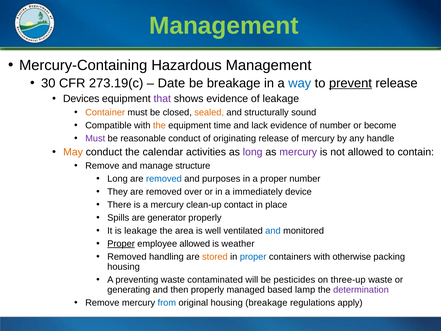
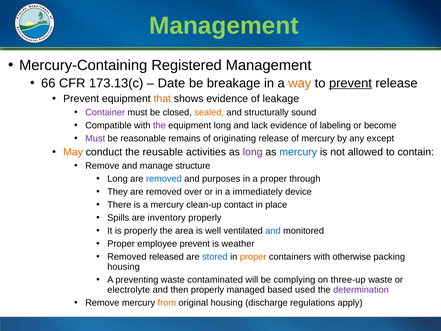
Hazardous: Hazardous -> Registered (187, 65)
30: 30 -> 66 (48, 83)
273.19(c: 273.19(c -> 173.13(c (116, 83)
way colour: blue -> orange (300, 83)
Devices: Devices -> Prevent (81, 99)
that colour: purple -> orange (162, 99)
Container colour: orange -> purple (105, 112)
the colour: orange -> purple (159, 125)
equipment time: time -> long (222, 125)
of number: number -> labeling (335, 125)
reasonable conduct: conduct -> remains (184, 138)
handle: handle -> except (380, 138)
calendar: calendar -> reusable (163, 152)
mercury colour: purple -> blue (298, 152)
proper number: number -> through (305, 179)
generator: generator -> inventory (167, 218)
is leakage: leakage -> properly (141, 231)
Proper underline: present -> none (121, 244)
employee allowed: allowed -> prevent (195, 244)
handling: handling -> released (166, 257)
stored colour: orange -> blue (215, 257)
proper colour: blue -> orange (253, 257)
pesticides: pesticides -> complying (294, 280)
generating: generating -> electrolyte (129, 289)
lamp: lamp -> used (305, 289)
from colour: blue -> orange (167, 302)
housing breakage: breakage -> discharge (266, 302)
